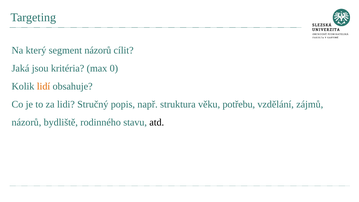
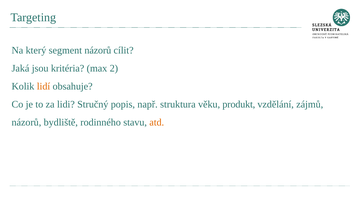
0: 0 -> 2 (114, 68)
potřebu: potřebu -> produkt (239, 104)
atd colour: black -> orange (157, 122)
